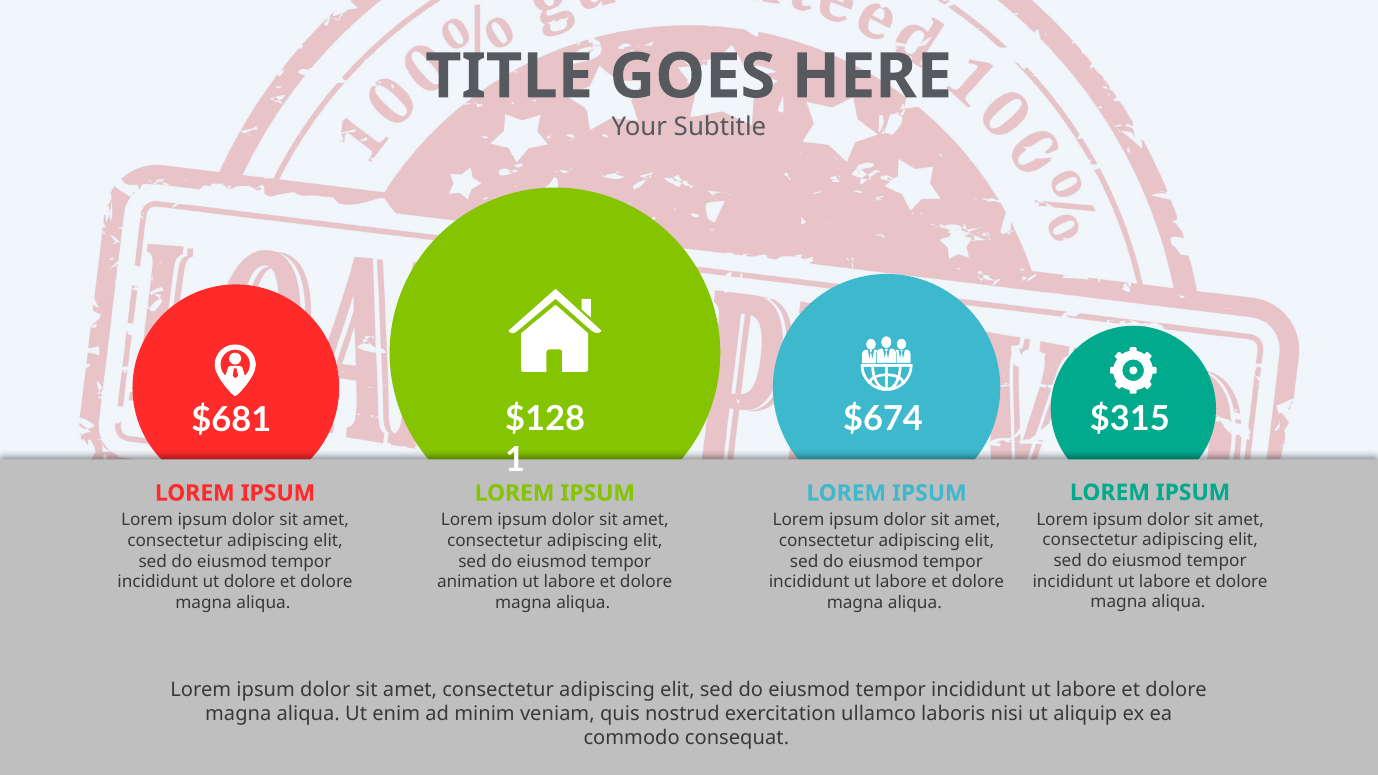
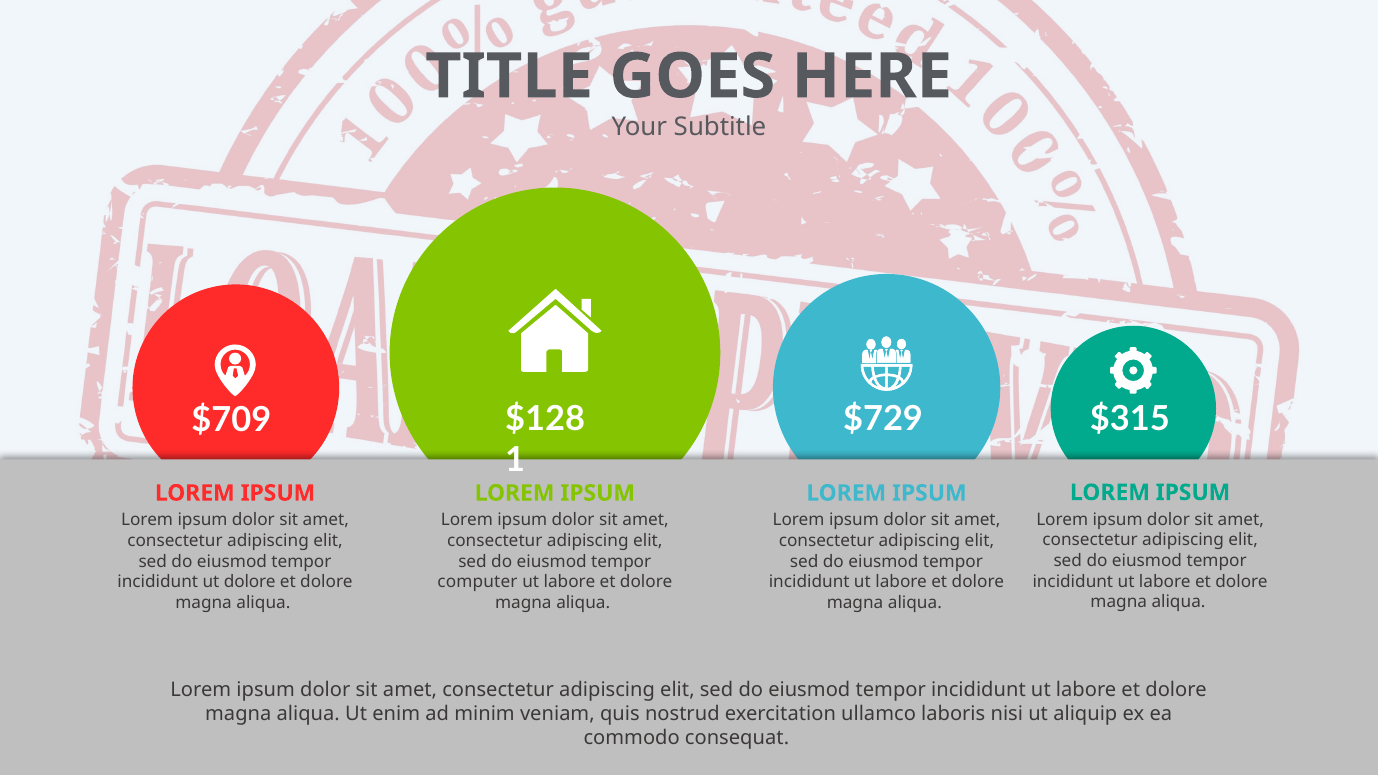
$674: $674 -> $729 (883, 419)
$681: $681 -> $709 (231, 421)
animation: animation -> computer (477, 582)
